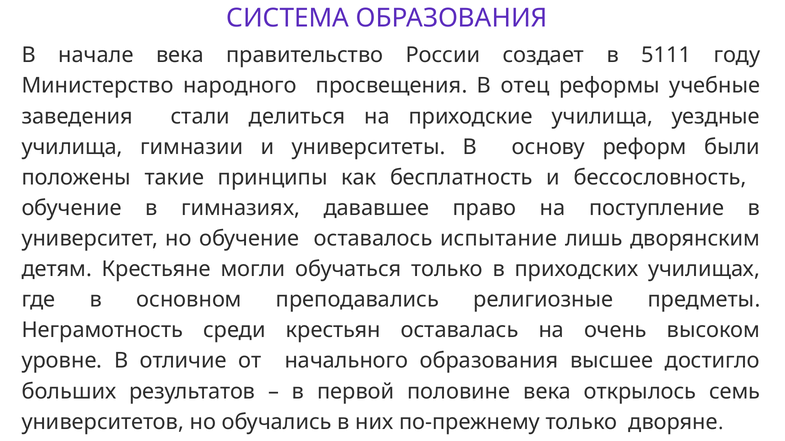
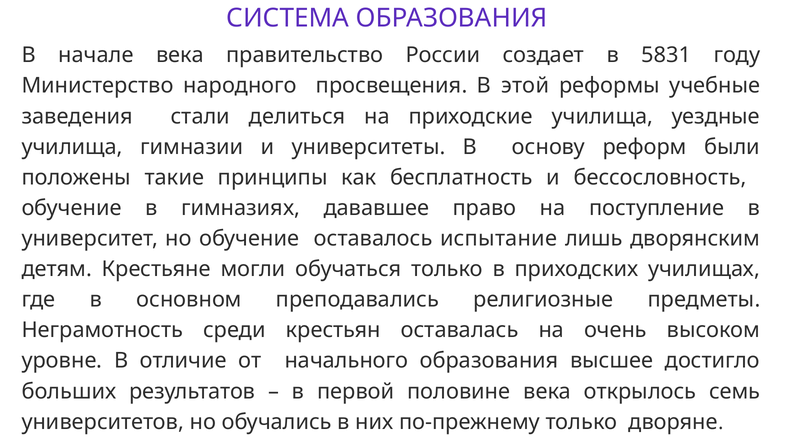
5111: 5111 -> 5831 (666, 55)
отец: отец -> этой (525, 86)
